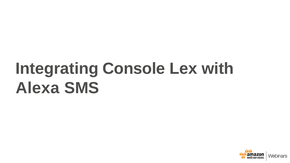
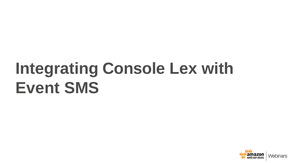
Alexa: Alexa -> Event (38, 88)
